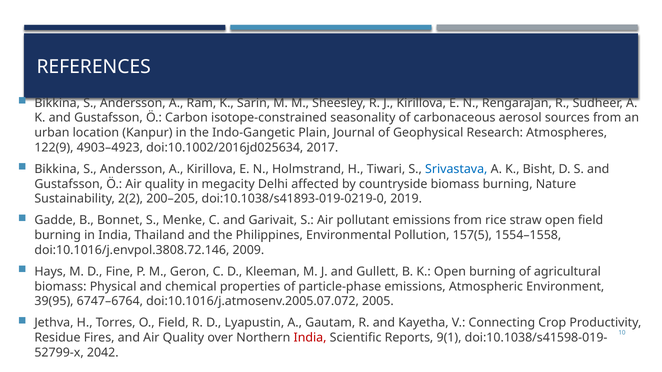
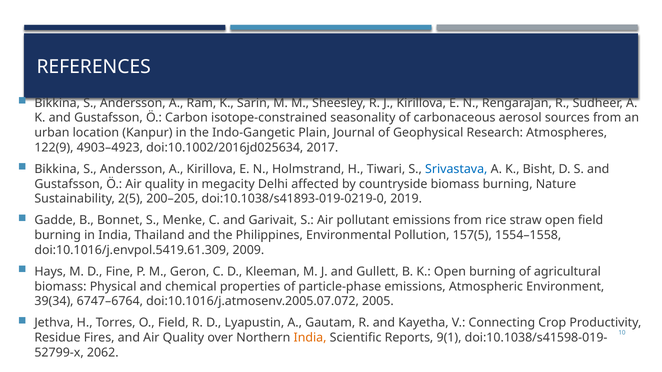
2(2: 2(2 -> 2(5 (131, 199)
doi:10.1016/j.envpol.3808.72.146: doi:10.1016/j.envpol.3808.72.146 -> doi:10.1016/j.envpol.5419.61.309 (132, 250)
39(95: 39(95 -> 39(34 (54, 302)
India colour: red -> orange (310, 338)
2042: 2042 -> 2062 (103, 353)
